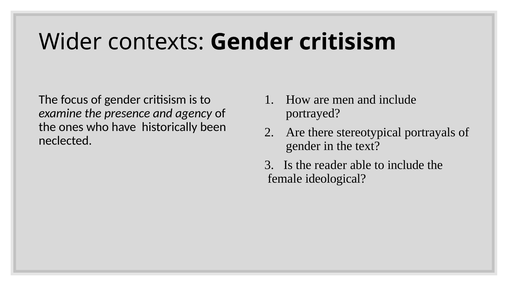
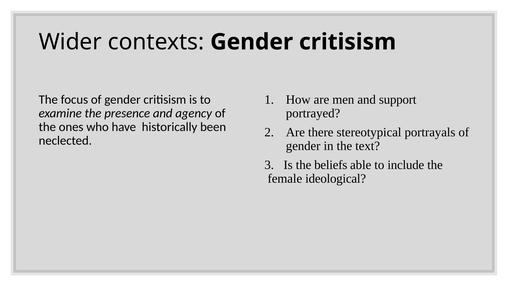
and include: include -> support (398, 99)
reader: reader -> beliefs (331, 165)
